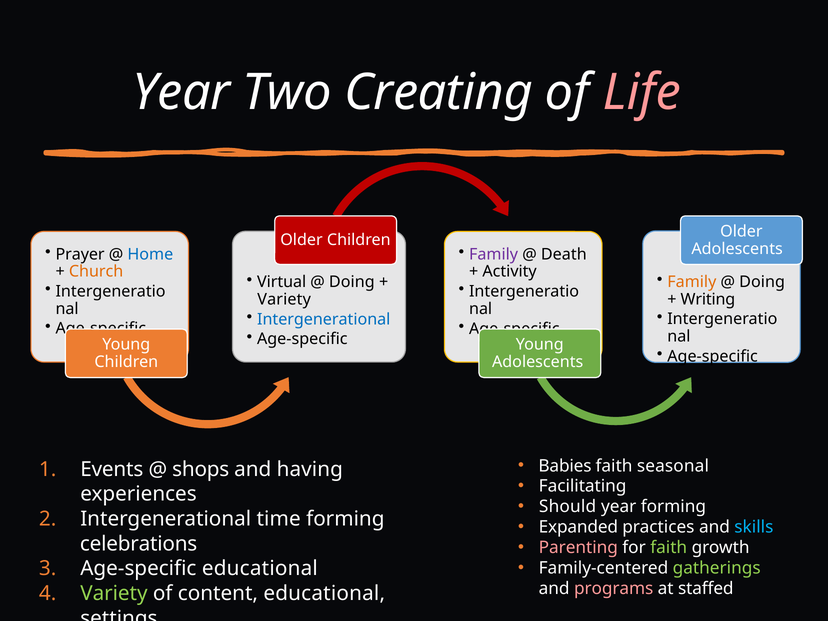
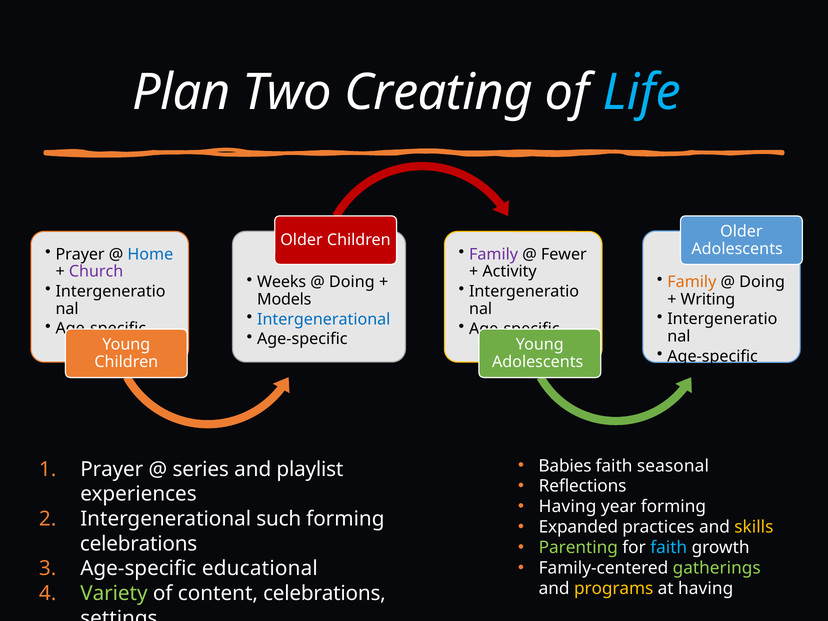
Year: Year -> Plan (181, 93)
Life colour: pink -> light blue (642, 93)
Death: Death -> Fewer (564, 254)
Church colour: orange -> purple (96, 272)
Virtual: Virtual -> Weeks (282, 282)
Variety: Variety -> Models (284, 299)
Events: Events -> Prayer (112, 469)
shops: shops -> series (201, 469)
having: having -> playlist (310, 469)
Facilitating: Facilitating -> Reflections (583, 486)
Should: Should -> Having (568, 507)
time: time -> such (279, 519)
skills colour: light blue -> yellow (754, 527)
Parenting colour: pink -> light green (578, 548)
faith colour: light green -> light blue (669, 548)
programs colour: pink -> yellow (614, 589)
at staffed: staffed -> having (706, 589)
content educational: educational -> celebrations (324, 593)
